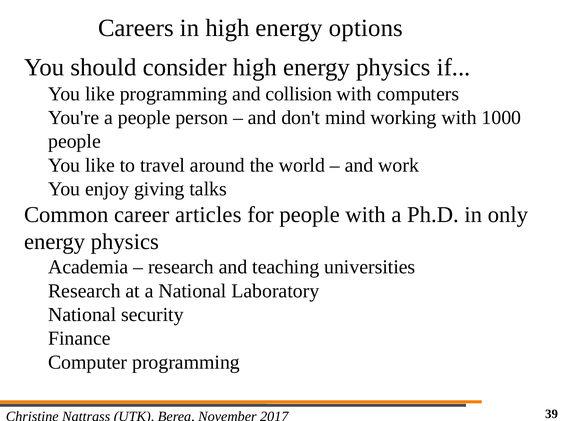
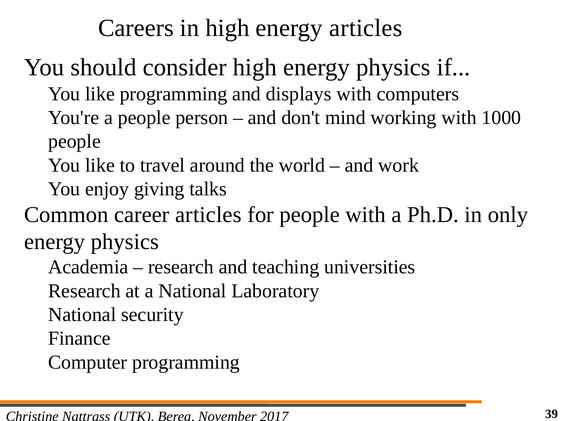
energy options: options -> articles (366, 28)
collision: collision -> displays (299, 94)
